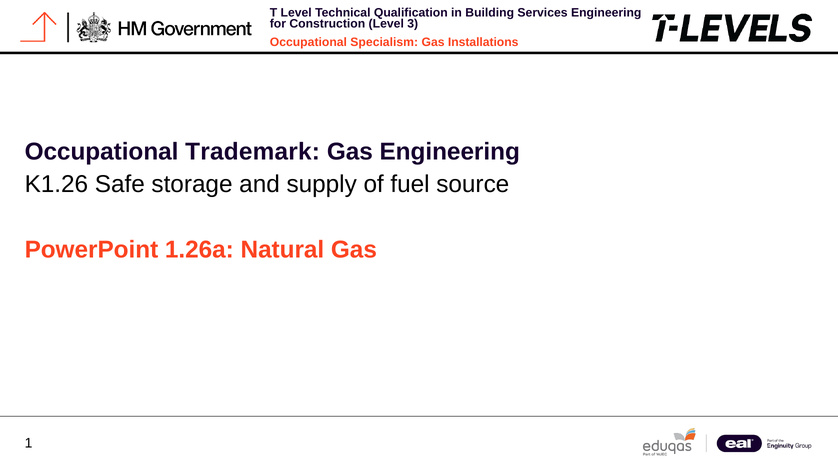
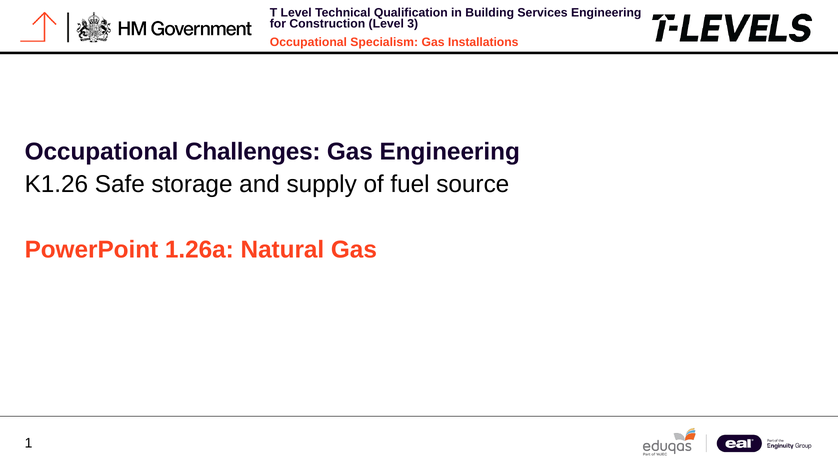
Trademark: Trademark -> Challenges (253, 152)
